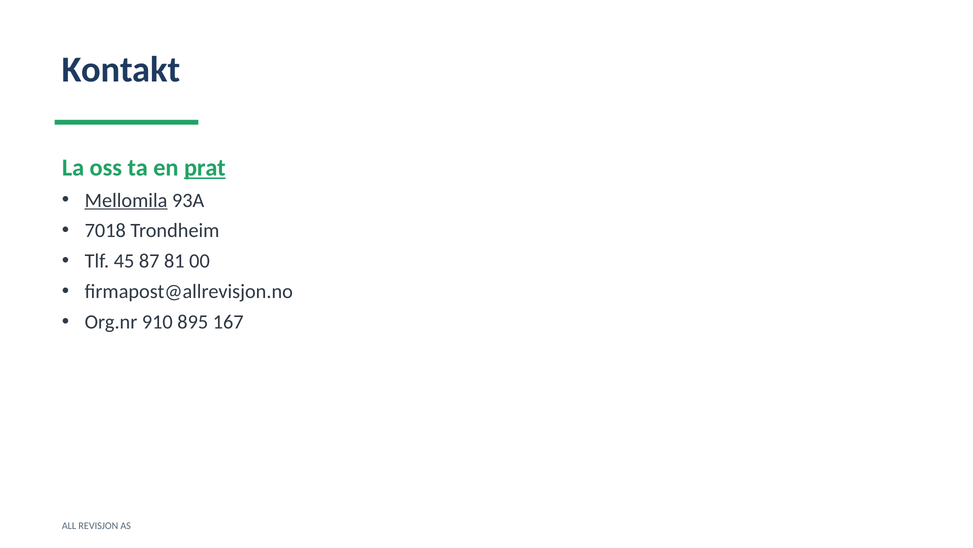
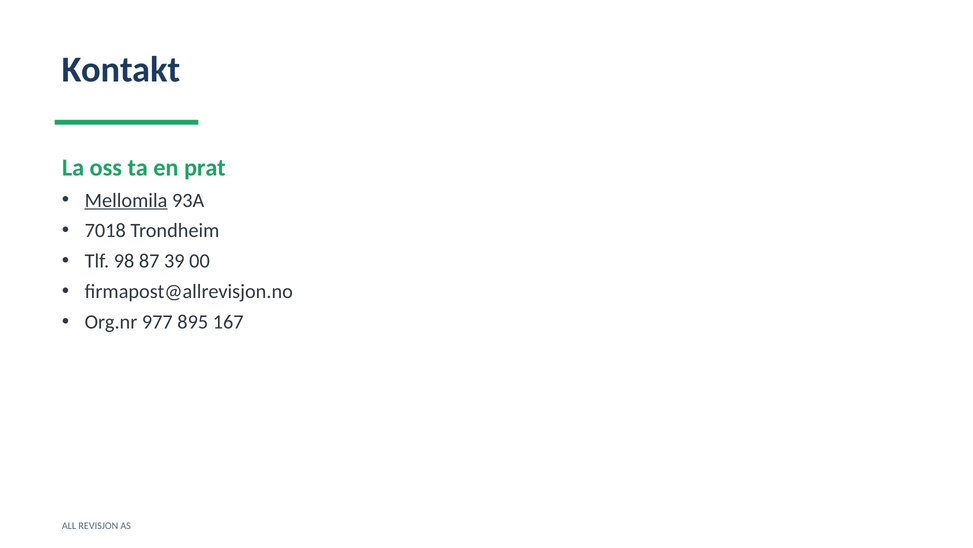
prat underline: present -> none (205, 168)
45: 45 -> 98 (124, 261)
81: 81 -> 39 (174, 261)
910: 910 -> 977 (157, 322)
